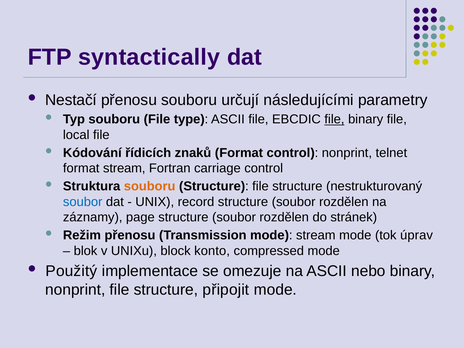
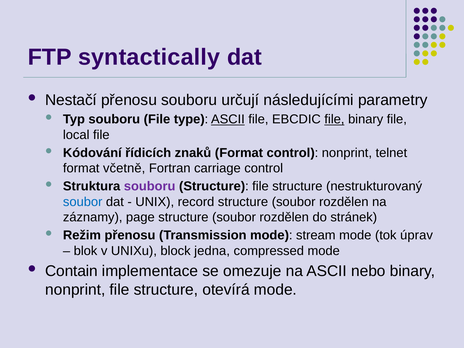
ASCII underline: none -> present (228, 119)
format stream: stream -> včetně (124, 168)
souboru colour: orange -> purple (150, 186)
konto: konto -> jedna (212, 251)
Použitý: Použitý -> Contain (72, 271)
připojit: připojit -> otevírá (226, 290)
